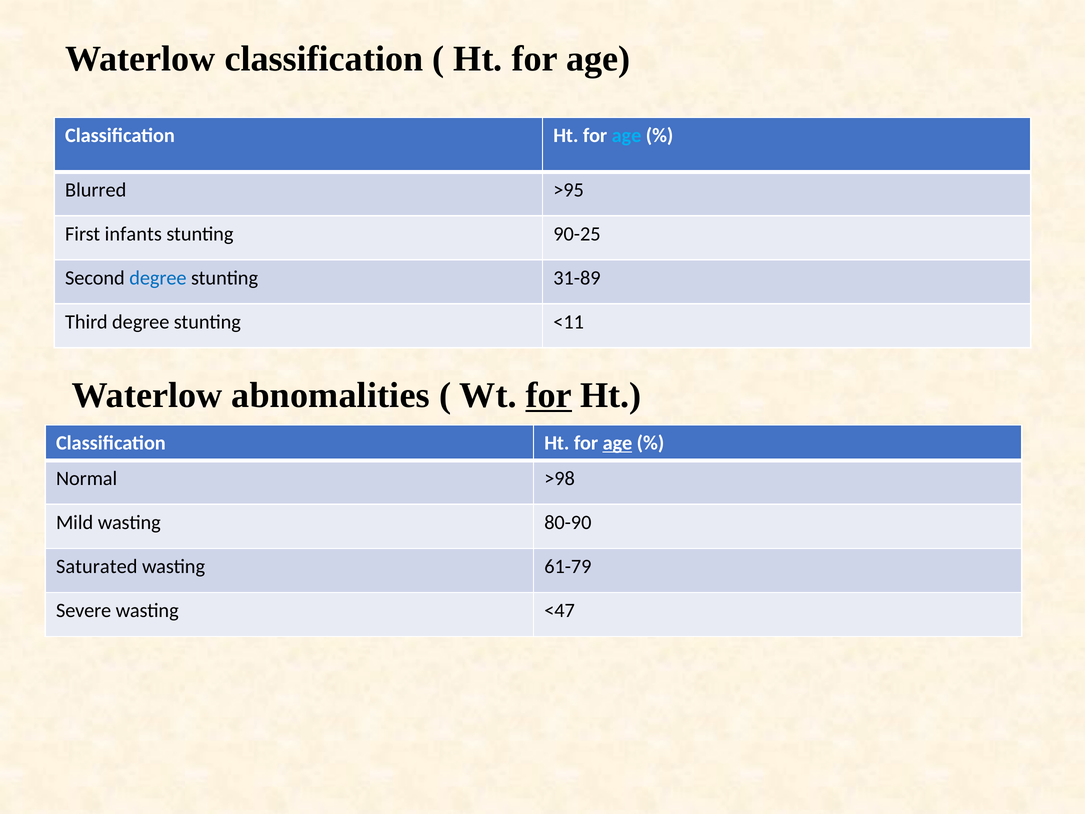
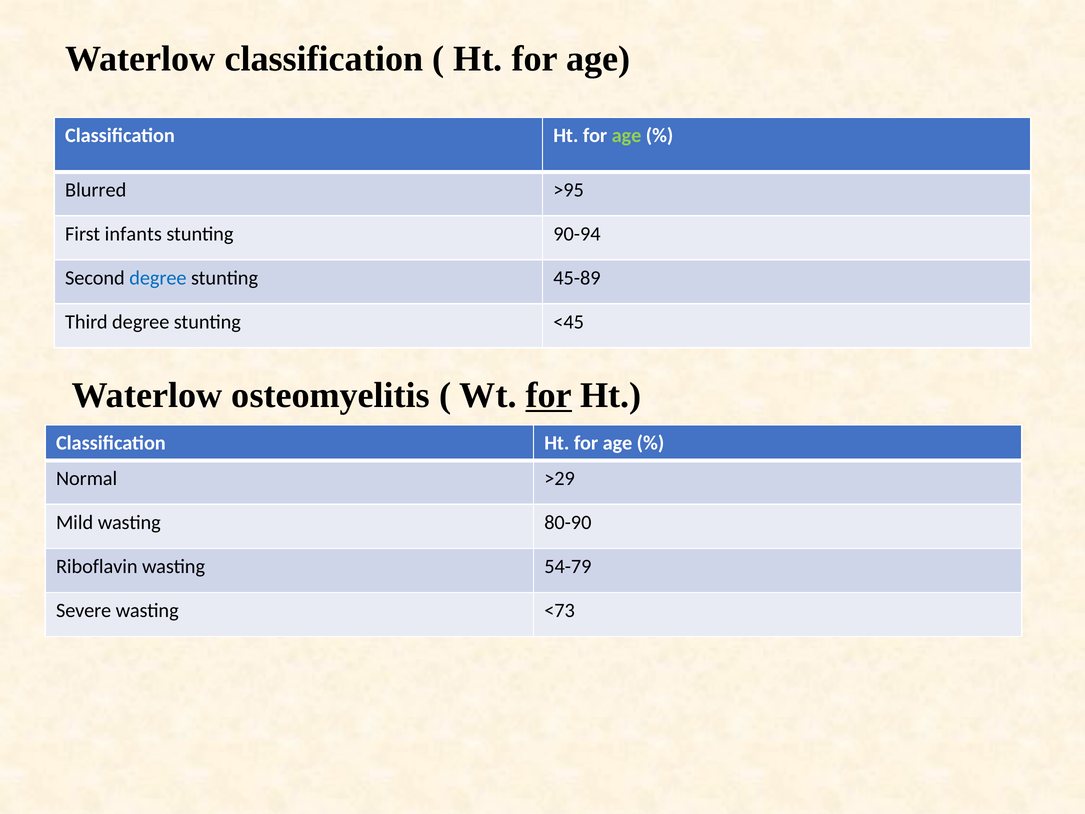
age colour: light blue -> light green (627, 136)
90-25: 90-25 -> 90-94 (577, 234)
31-89: 31-89 -> 45-89 (577, 278)
<11: <11 -> <45 (569, 322)
abnomalities: abnomalities -> osteomyelitis (331, 395)
age underline: present -> none (617, 443)
>98: >98 -> >29 (560, 478)
Saturated: Saturated -> Riboflavin (97, 566)
61-79: 61-79 -> 54-79 (568, 566)
<47: <47 -> <73 (560, 610)
